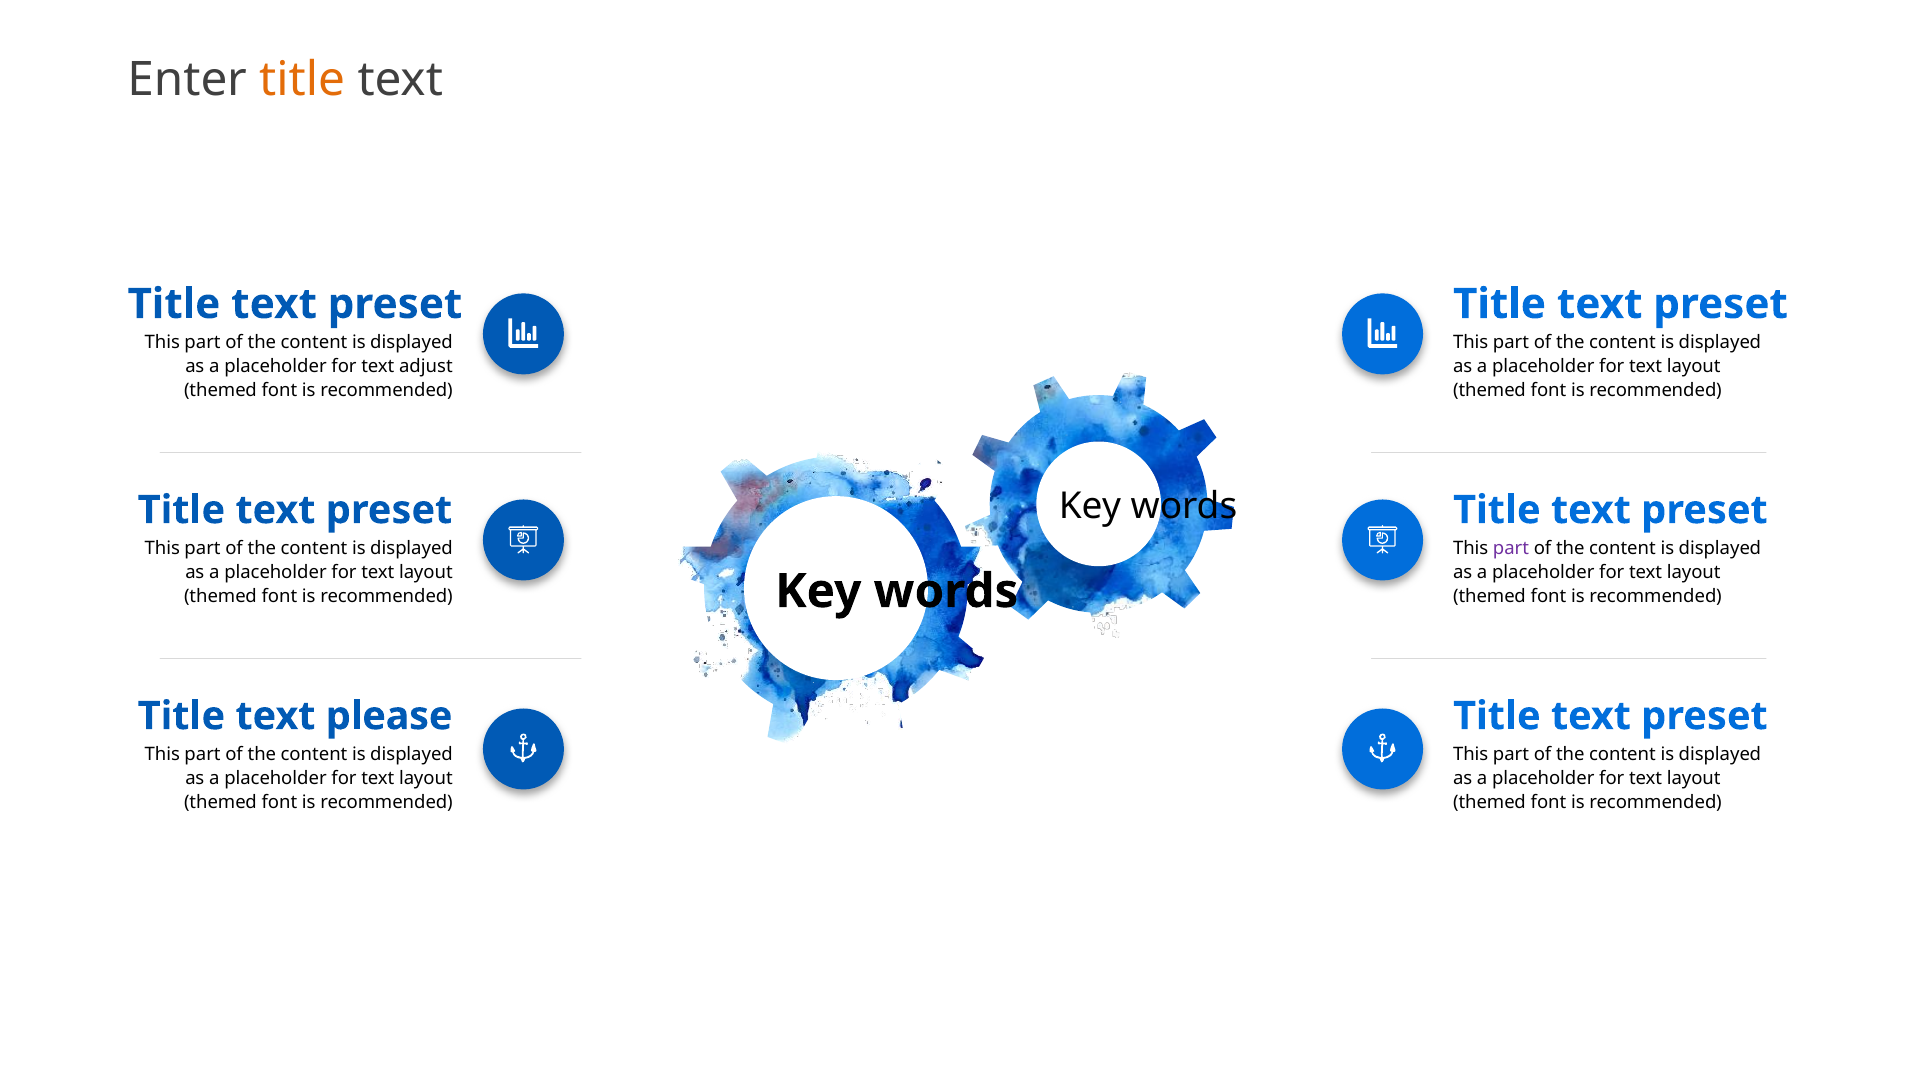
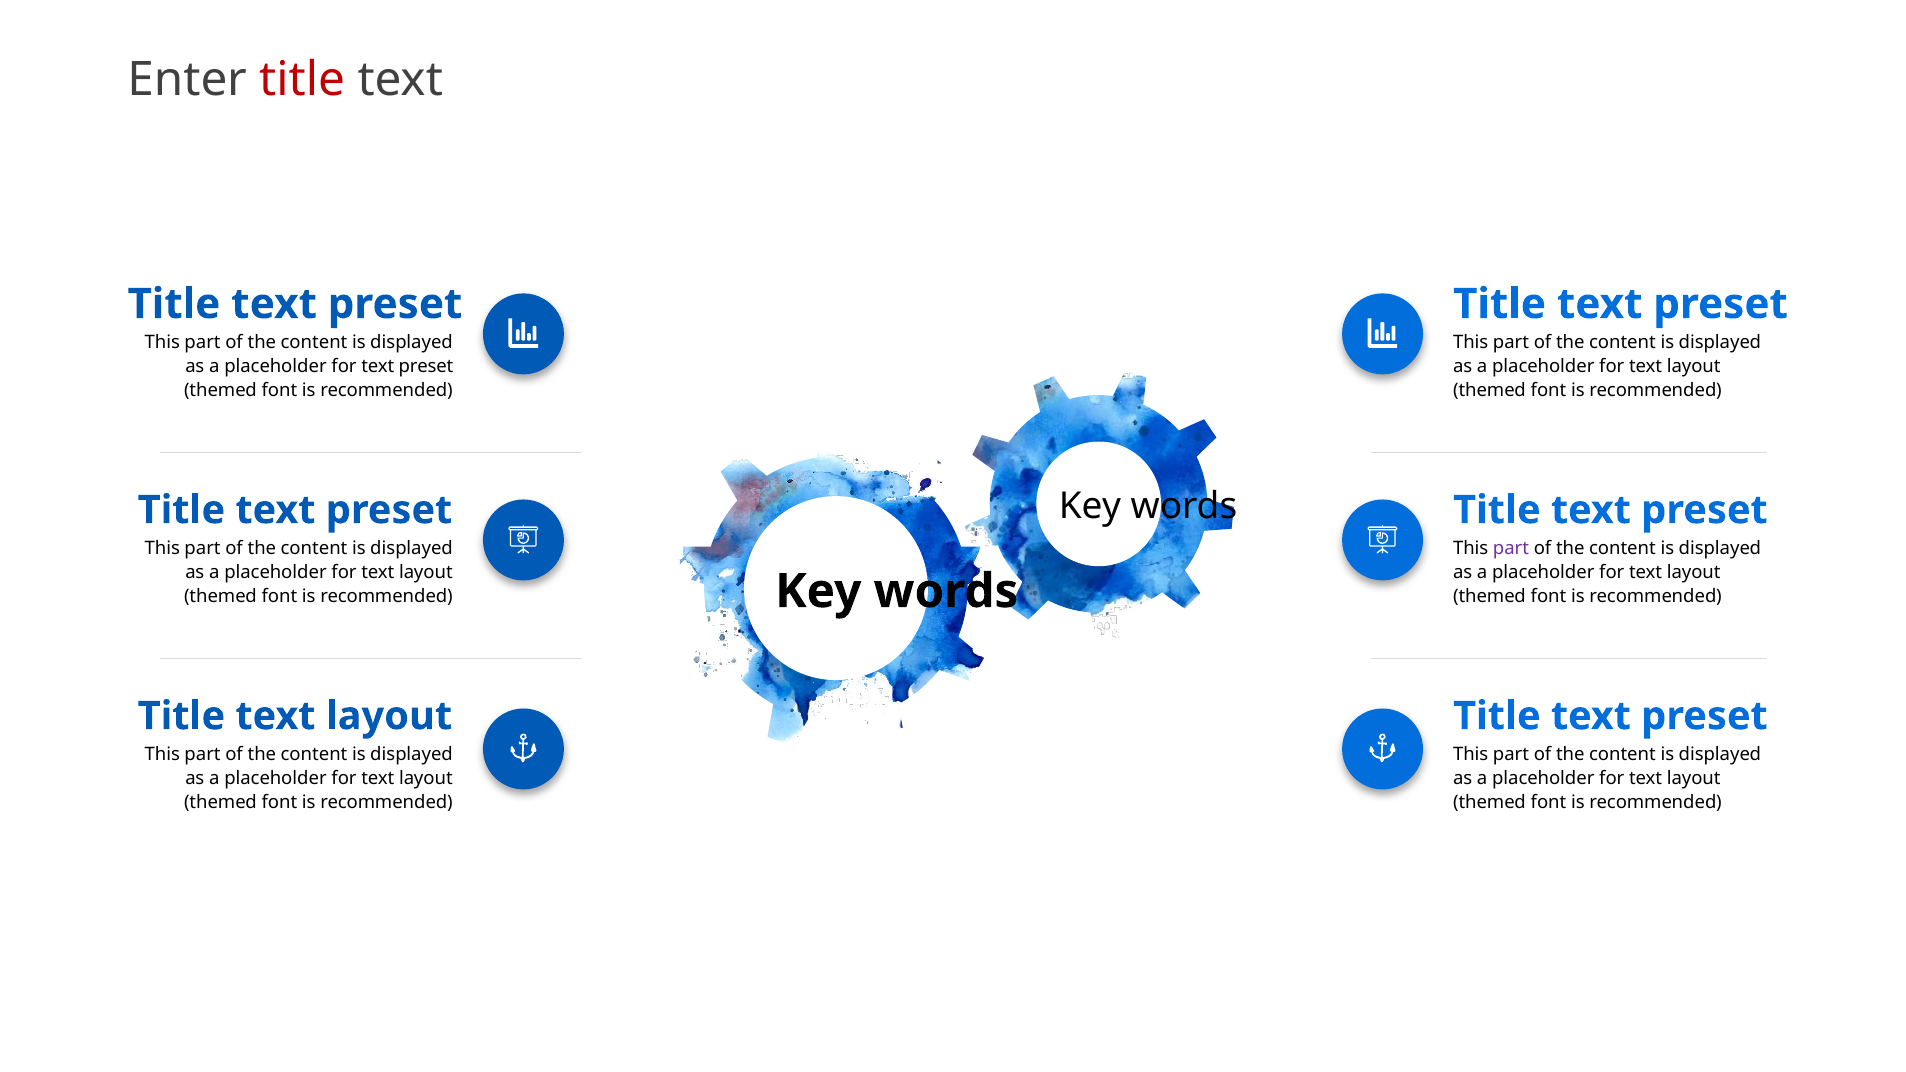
title colour: orange -> red (302, 79)
for text adjust: adjust -> preset (426, 367)
Title text please: please -> layout (389, 716)
